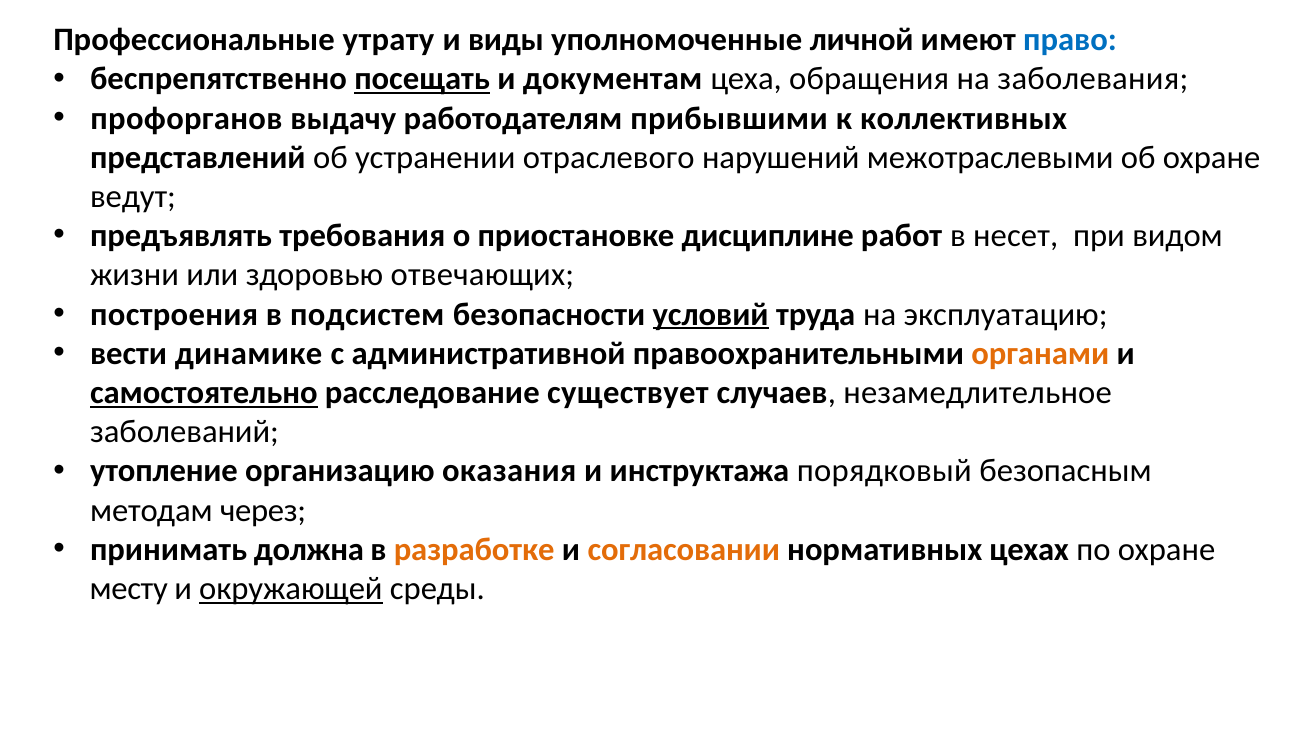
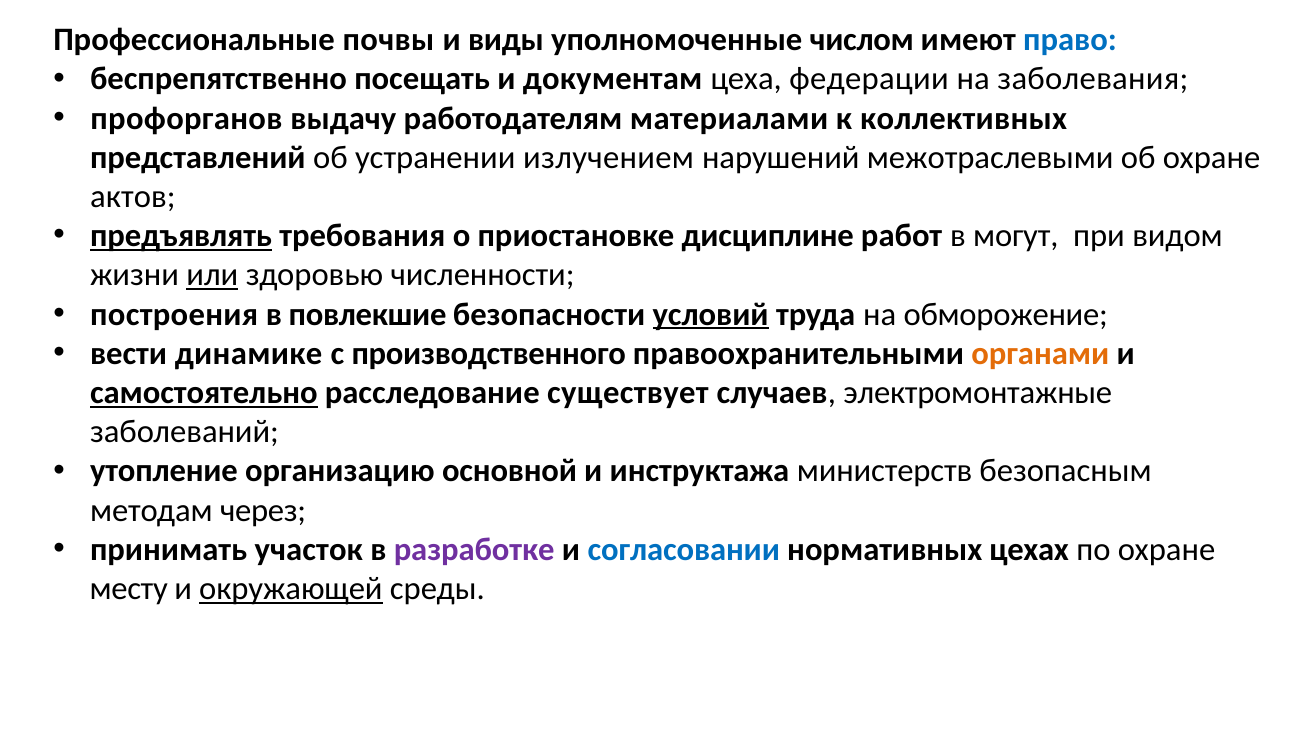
утрату: утрату -> почвы (389, 40)
личной: личной -> числом (862, 40)
посещать underline: present -> none (422, 79)
обращения: обращения -> федерации (869, 79)
прибывшими: прибывшими -> материалами (729, 118)
отраслевого: отраслевого -> излучением (609, 158)
ведут: ведут -> актов (133, 197)
предъявлять underline: none -> present (181, 236)
несет: несет -> могут (1016, 236)
или underline: none -> present (212, 275)
отвечающих: отвечающих -> численности (483, 275)
подсистем: подсистем -> повлекшие (368, 314)
эксплуатацию: эксплуатацию -> обморожение (1006, 314)
административной: административной -> производственного (489, 353)
незамедлительное: незамедлительное -> электромонтажные (978, 393)
оказания: оказания -> основной (510, 471)
порядковый: порядковый -> министерств (885, 471)
должна: должна -> участок (309, 549)
разработке colour: orange -> purple (474, 549)
согласовании colour: orange -> blue (684, 549)
